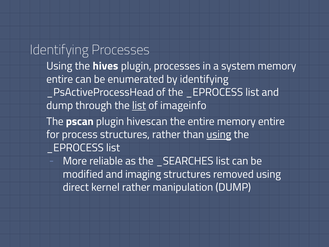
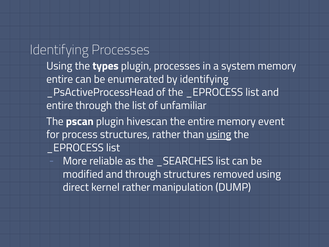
hives: hives -> types (106, 66)
dump: dump -> entire (60, 105)
list underline: present -> none (139, 105)
imageinfo: imageinfo -> unfamiliar (183, 105)
entire memory entire: entire -> event (271, 121)
and imaging: imaging -> through (143, 174)
